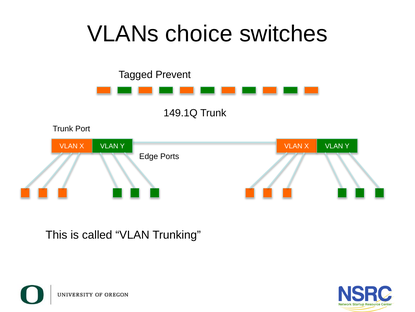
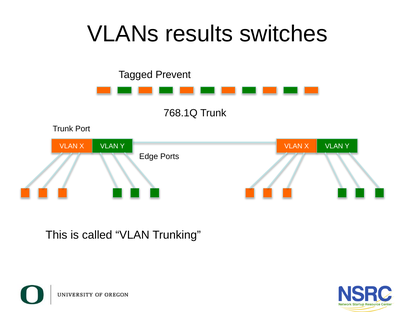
choice: choice -> results (199, 34)
149.1Q: 149.1Q -> 768.1Q (181, 113)
